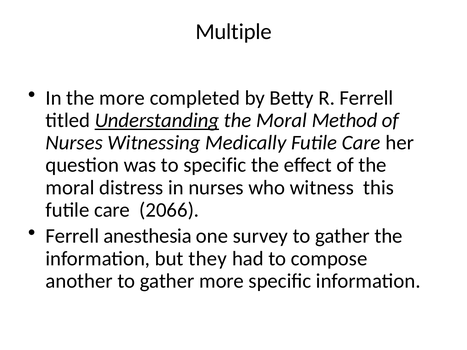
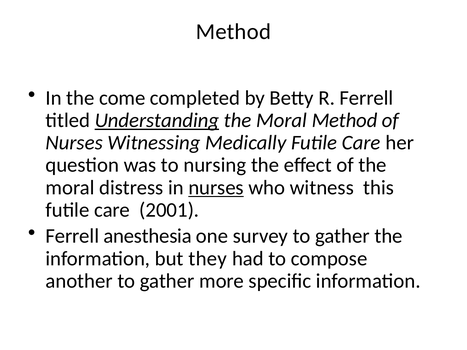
Multiple: Multiple -> Method (233, 32)
the more: more -> come (122, 98)
to specific: specific -> nursing (215, 165)
nurses underline: none -> present (216, 188)
2066: 2066 -> 2001 (169, 210)
